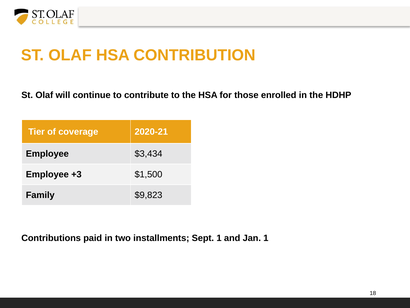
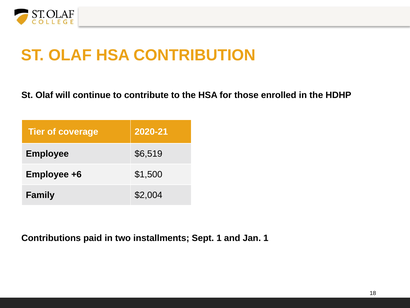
$3,434: $3,434 -> $6,519 (148, 154)
+3: +3 -> +6 (76, 174)
$9,823: $9,823 -> $2,004 (148, 195)
